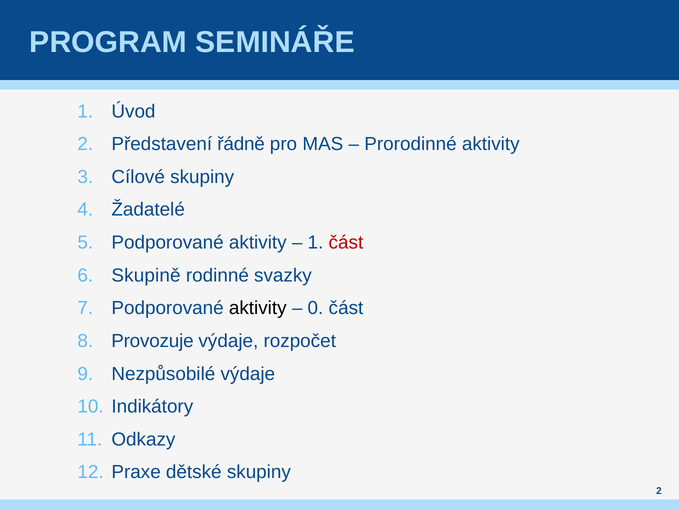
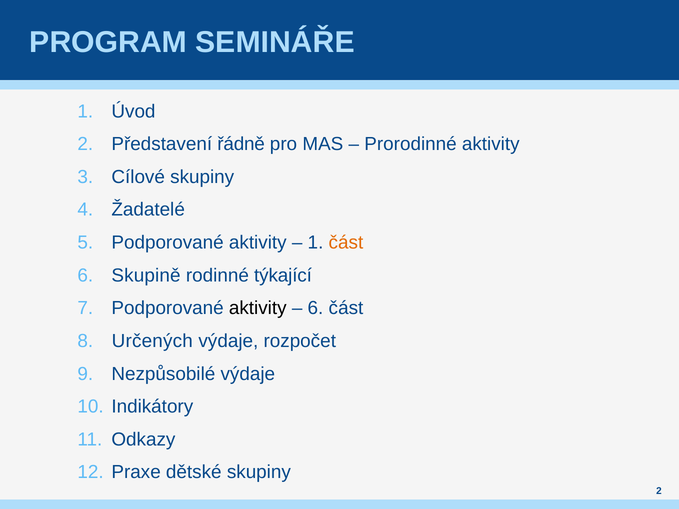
část colour: red -> orange (346, 243)
svazky: svazky -> týkající (283, 276)
0: 0 -> 6 (315, 308)
Provozuje: Provozuje -> Určených (152, 341)
